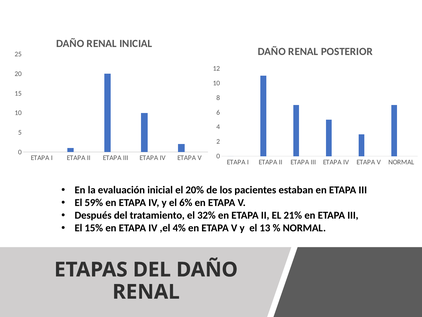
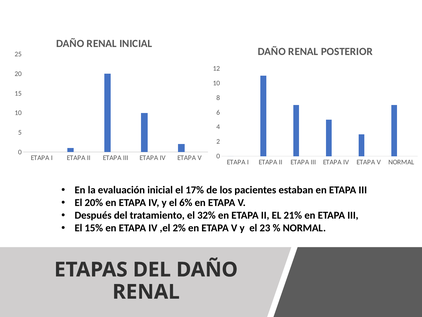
20%: 20% -> 17% (195, 190)
59%: 59% -> 20% (94, 202)
4%: 4% -> 2% (179, 228)
13: 13 -> 23 (265, 228)
